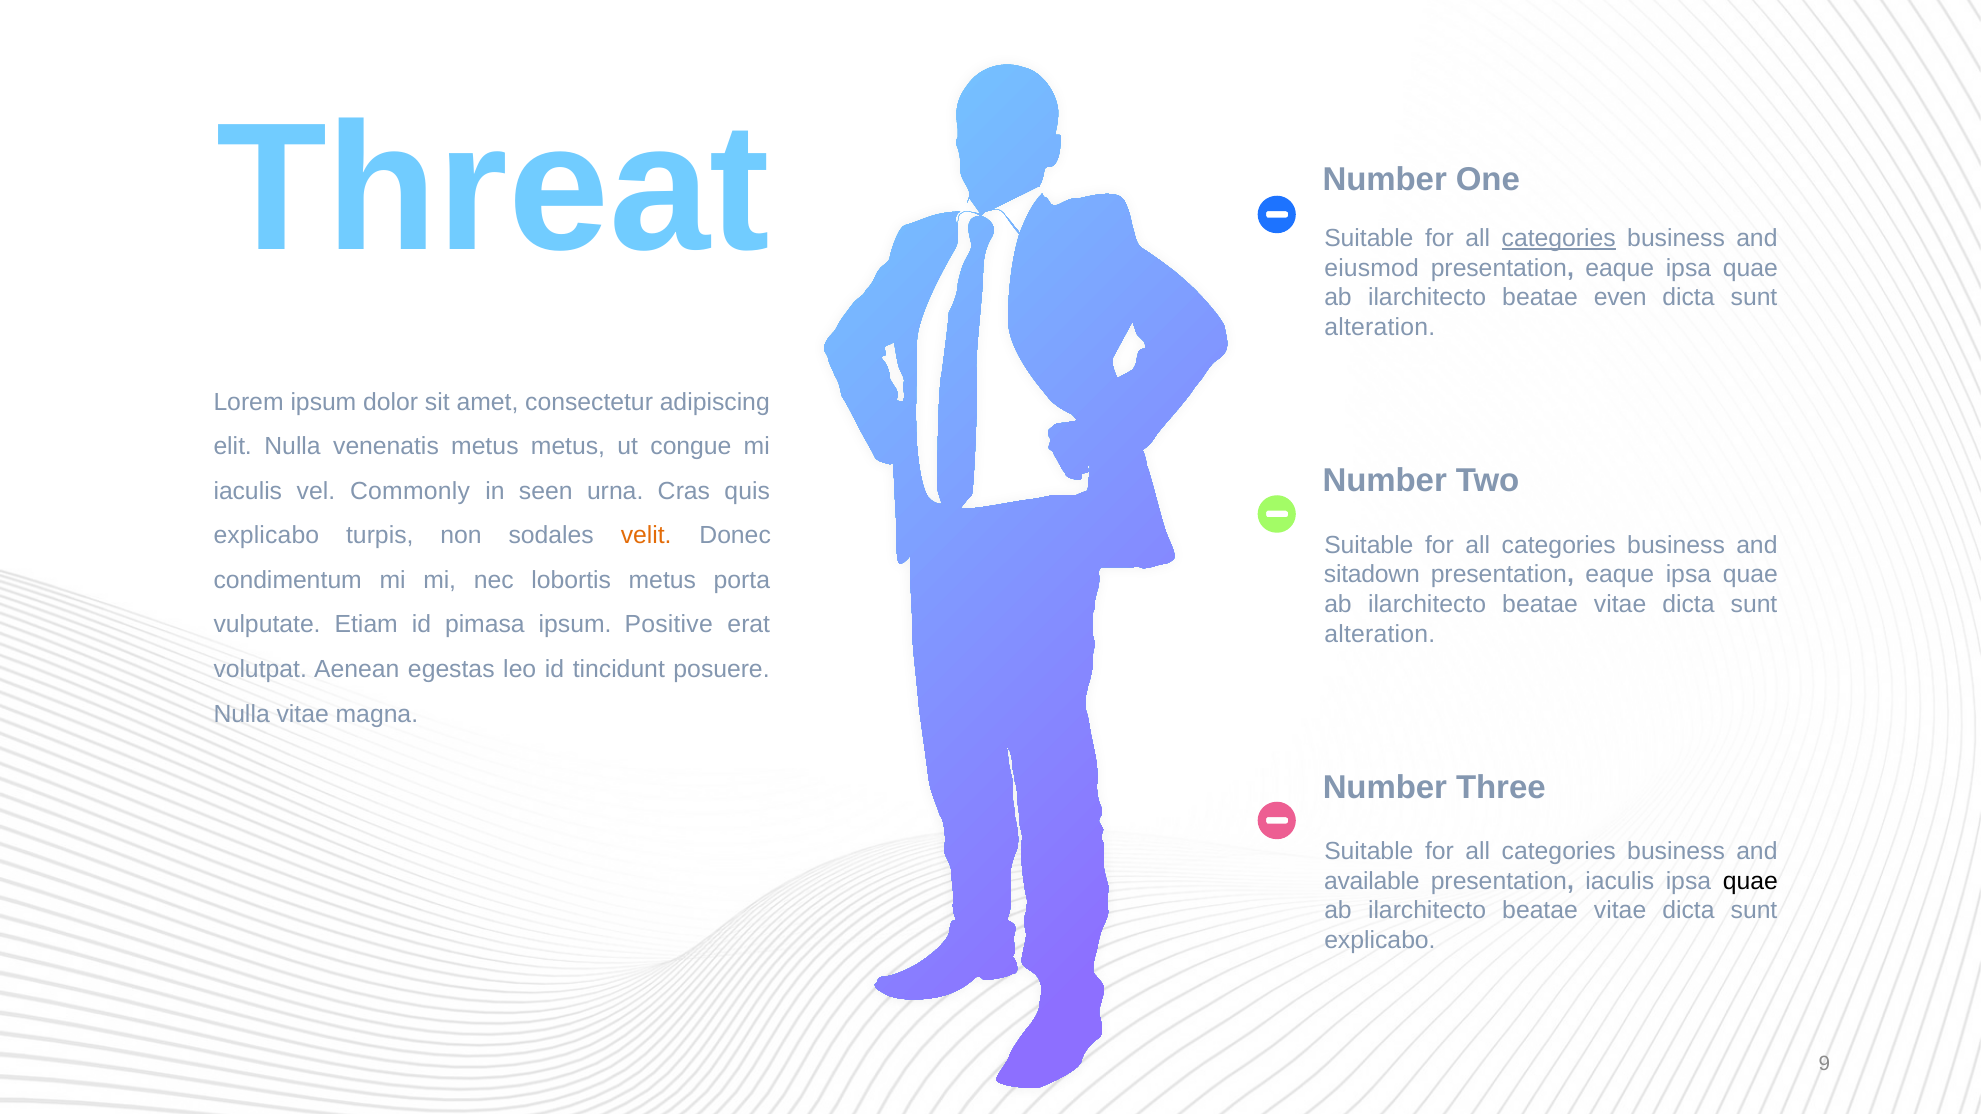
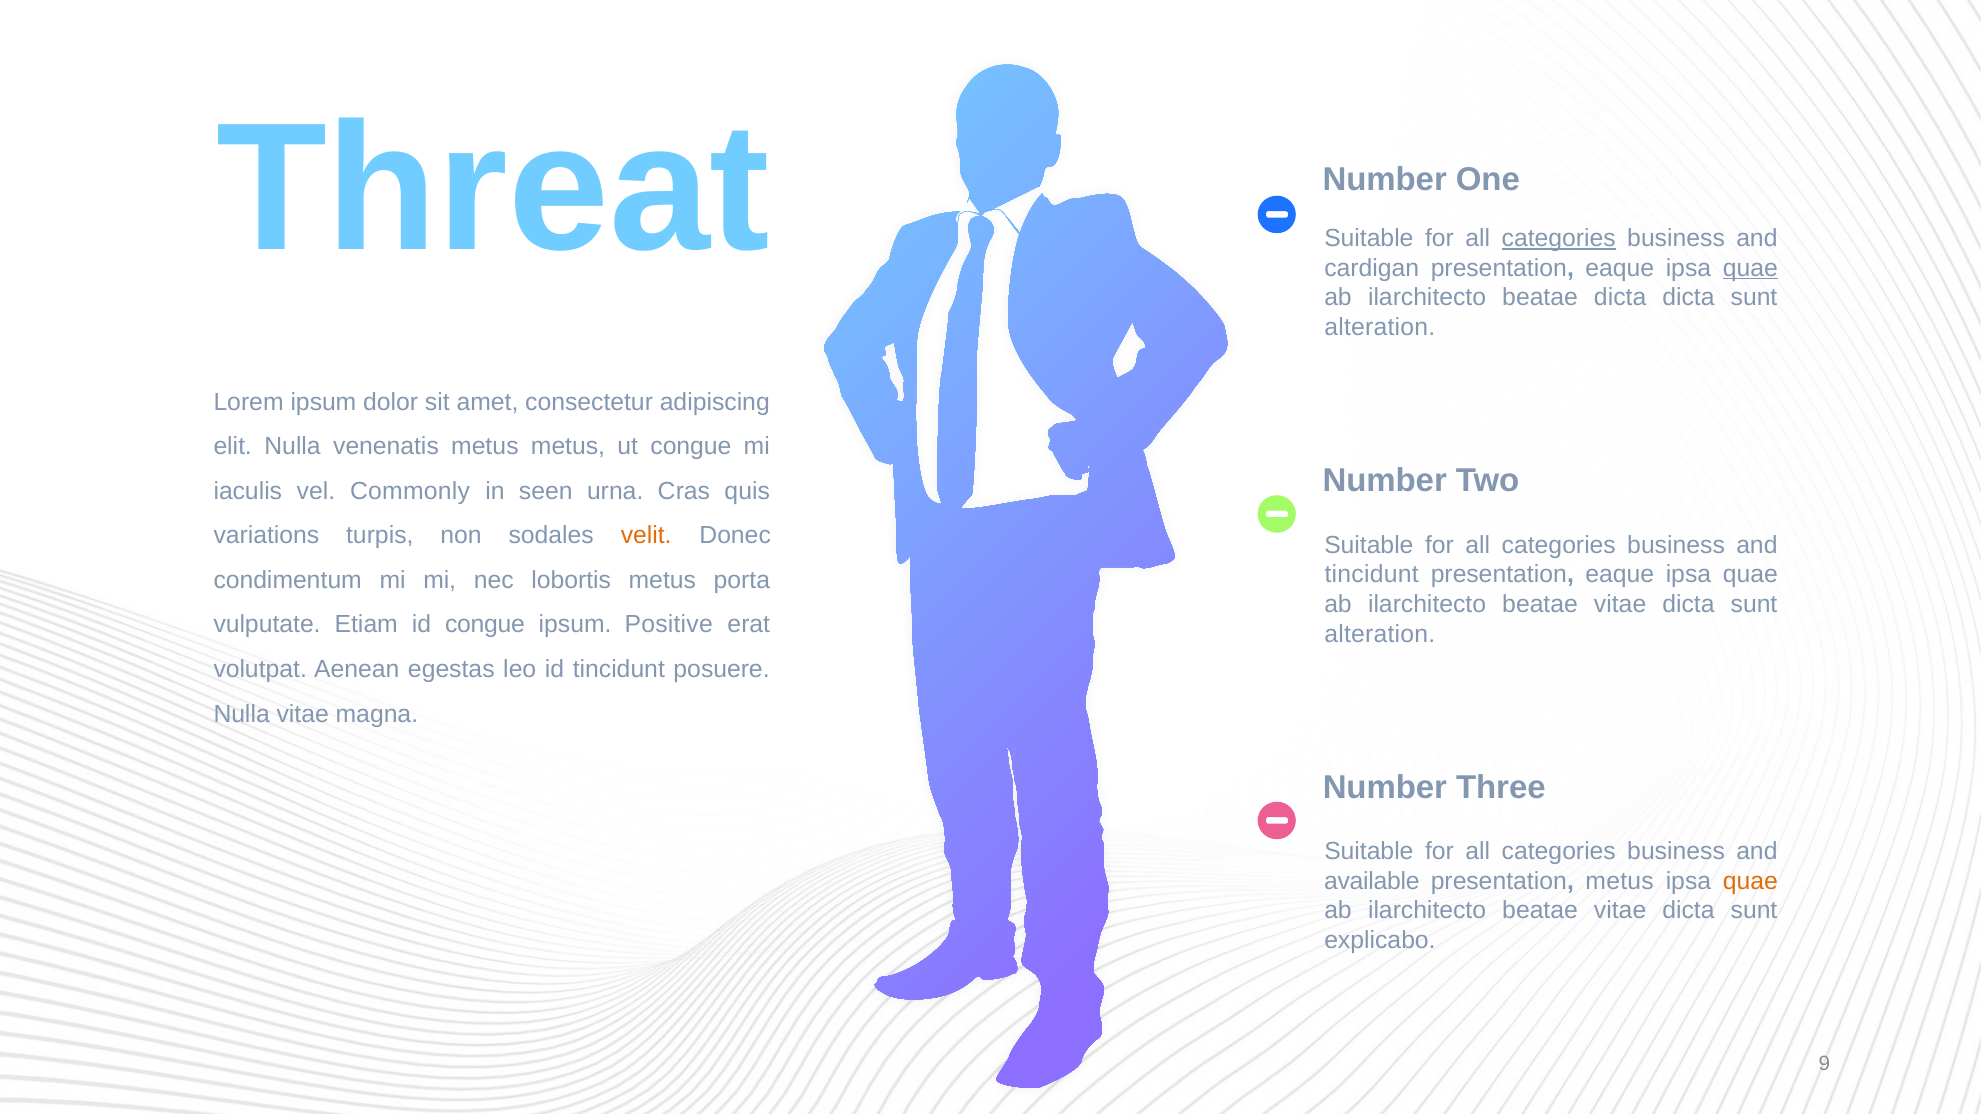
eiusmod: eiusmod -> cardigan (1372, 268)
quae underline: none -> present (1750, 268)
beatae even: even -> dicta (1620, 298)
explicabo: explicabo -> variations (266, 536)
sitadown: sitadown -> tincidunt (1372, 575)
id pimasa: pimasa -> congue (485, 625)
presentation iaculis: iaculis -> metus (1620, 881)
quae colour: black -> orange (1750, 881)
